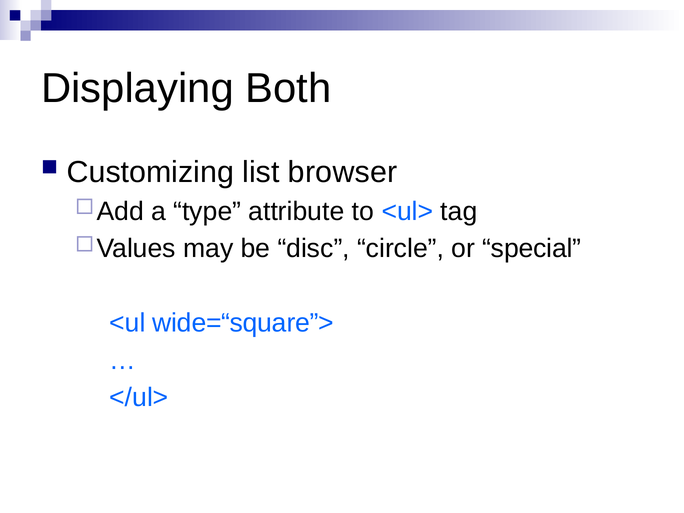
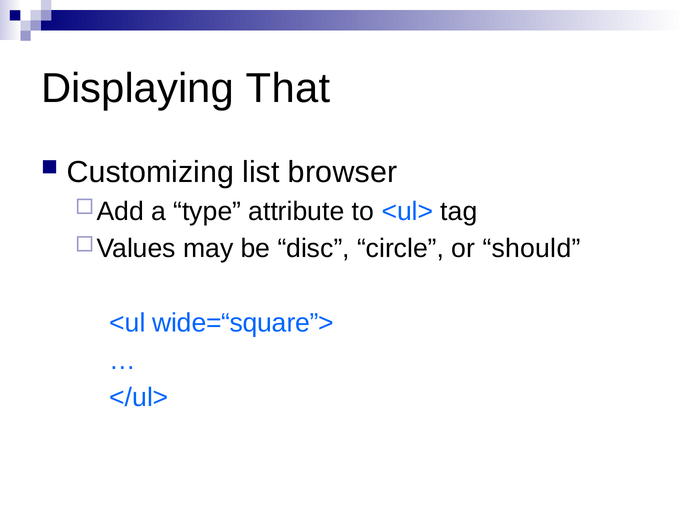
Both: Both -> That (288, 88)
special: special -> should (532, 249)
